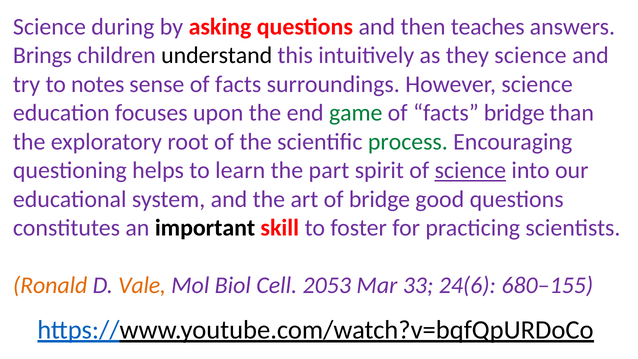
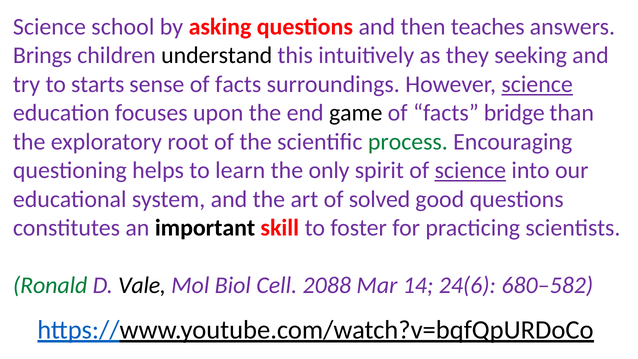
during: during -> school (123, 27)
they science: science -> seeking (531, 56)
notes: notes -> starts (98, 84)
science underline: none -> present (537, 84)
game colour: green -> black (356, 113)
part: part -> only (329, 170)
of bridge: bridge -> solved (380, 199)
Ronald colour: orange -> green (50, 285)
Vale colour: orange -> black (142, 285)
2053: 2053 -> 2088 (327, 285)
33: 33 -> 14 (418, 285)
680–155: 680–155 -> 680–582 (547, 285)
